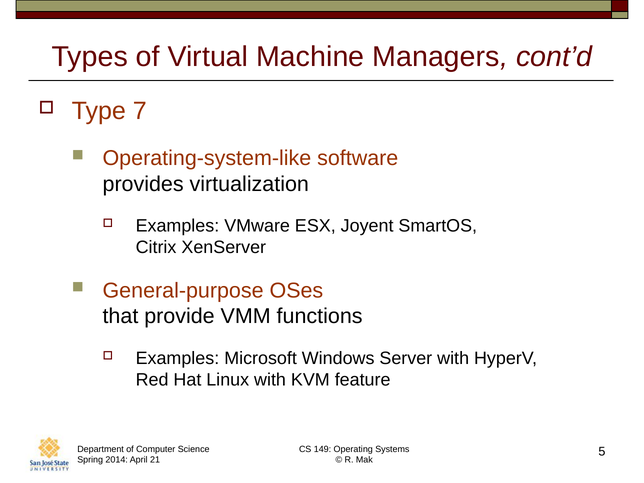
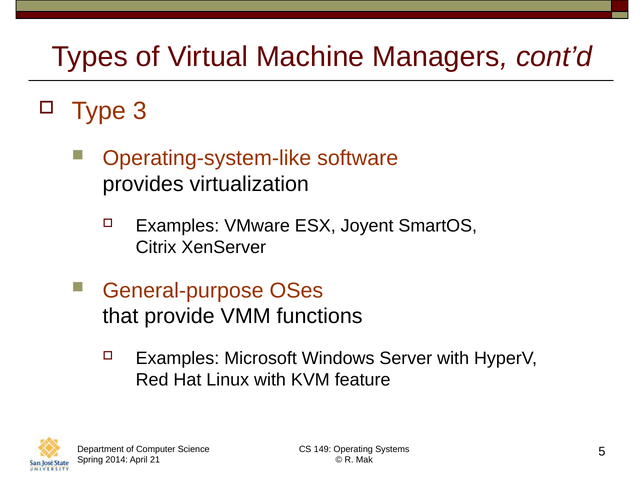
7: 7 -> 3 (140, 111)
